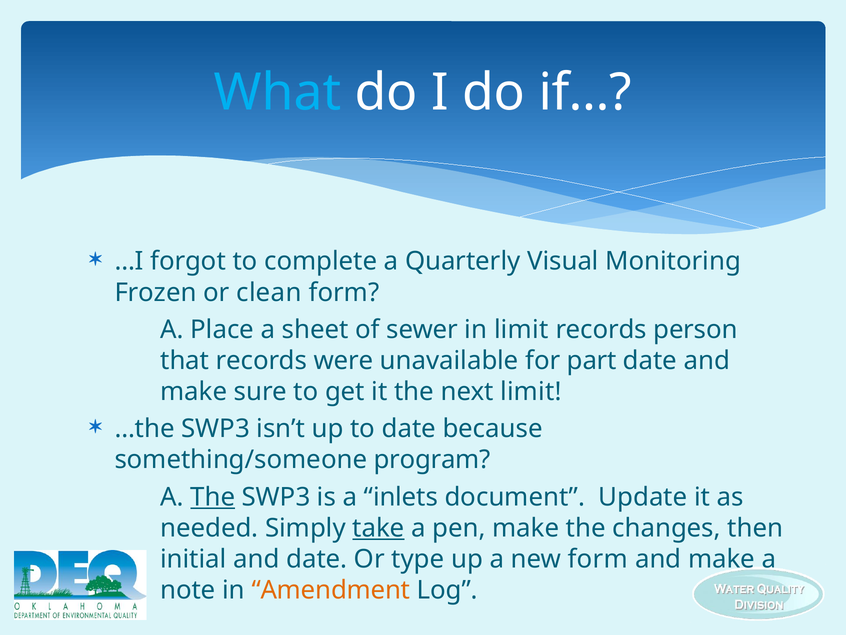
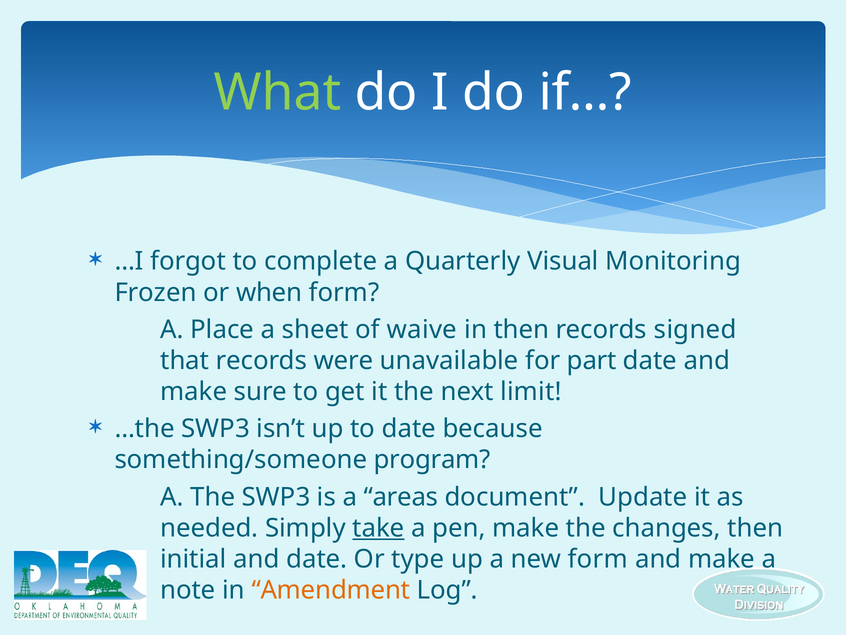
What colour: light blue -> light green (277, 93)
clean: clean -> when (269, 292)
sewer: sewer -> waive (422, 329)
in limit: limit -> then (521, 329)
person: person -> signed (695, 329)
The underline: present -> none (213, 497)
inlets: inlets -> areas (401, 497)
